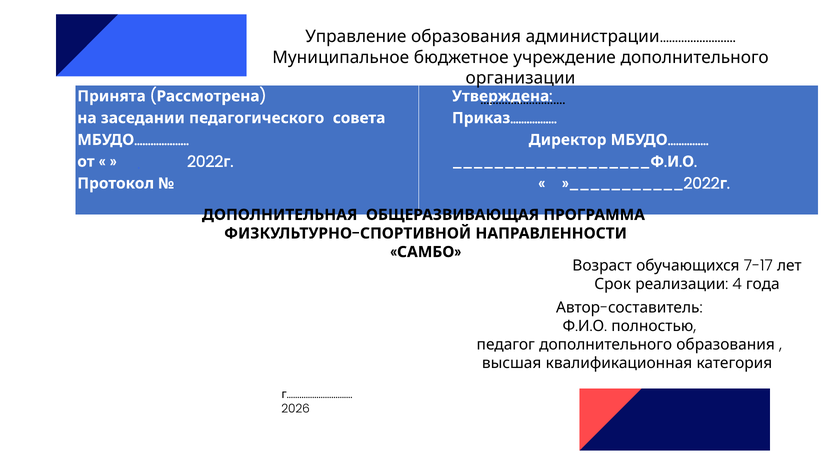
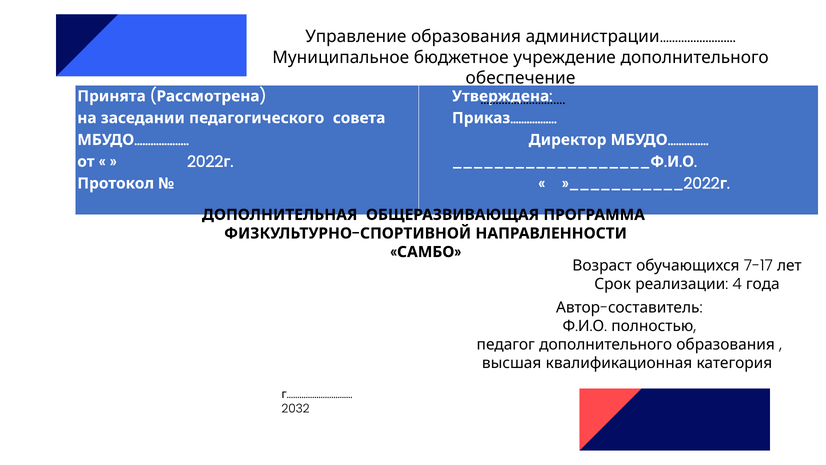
организации: организации -> обеспечение (520, 78)
2026: 2026 -> 2032 (296, 409)
